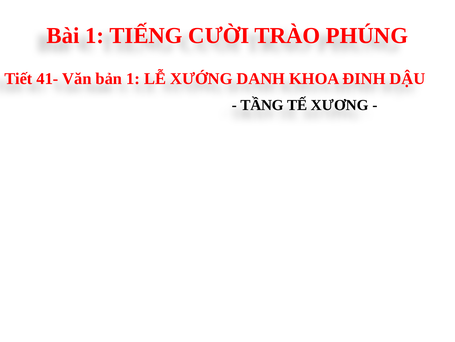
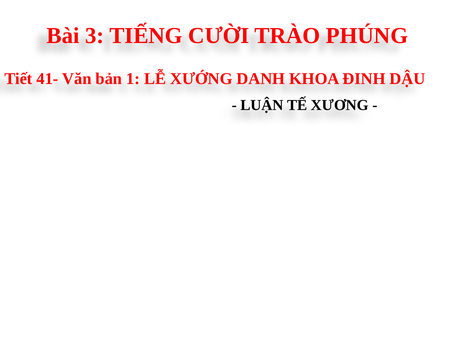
Bài 1: 1 -> 3 (95, 36)
TẦNG: TẦNG -> LUẬN (262, 105)
